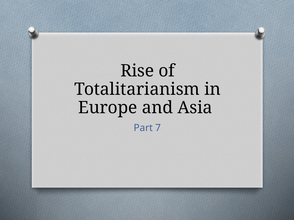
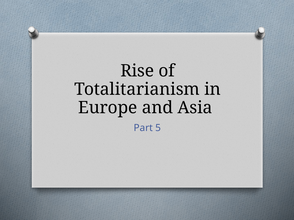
7: 7 -> 5 (158, 128)
